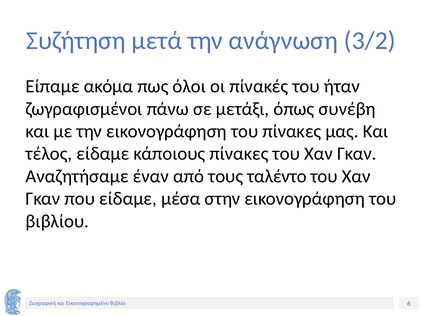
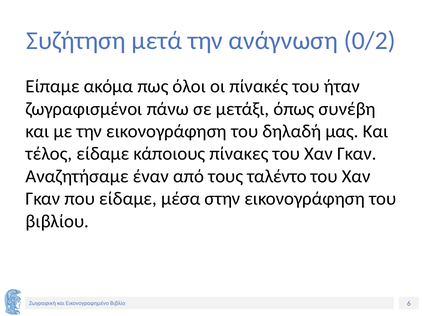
3/2: 3/2 -> 0/2 (370, 41)
του πίνακες: πίνακες -> δηλαδή (292, 132)
